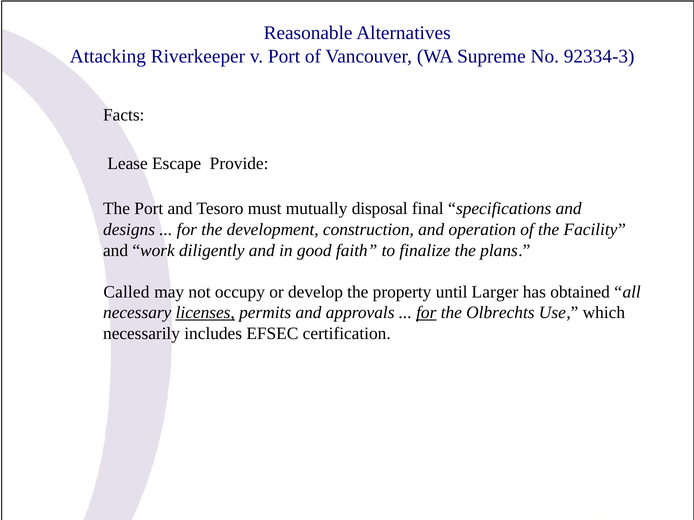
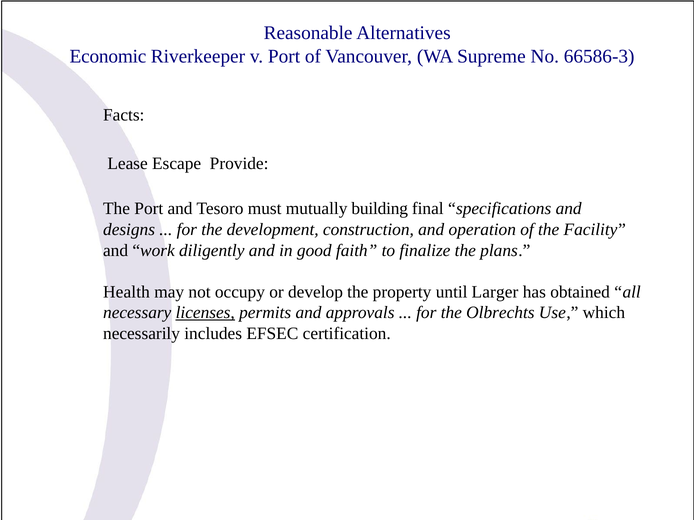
Attacking: Attacking -> Economic (108, 56)
92334-3: 92334-3 -> 66586-3 (599, 56)
disposal: disposal -> building (380, 209)
Called: Called -> Health (126, 292)
for underline: present -> none (426, 313)
